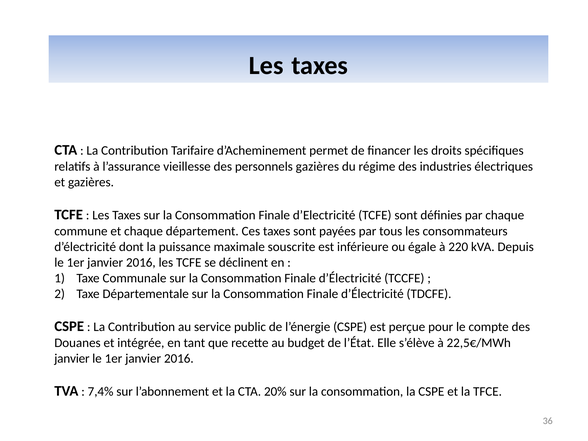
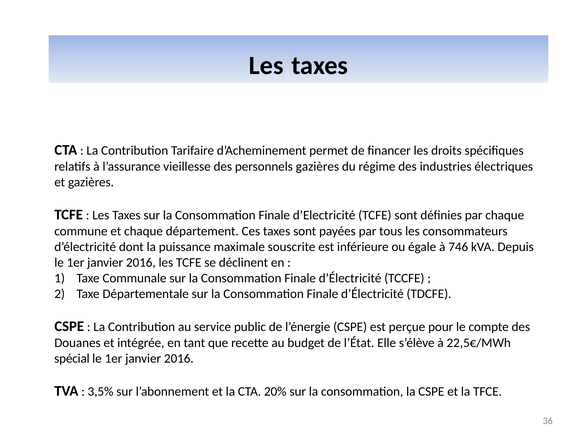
220: 220 -> 746 (458, 247)
janvier: janvier -> spécial (72, 358)
7,4%: 7,4% -> 3,5% (101, 391)
